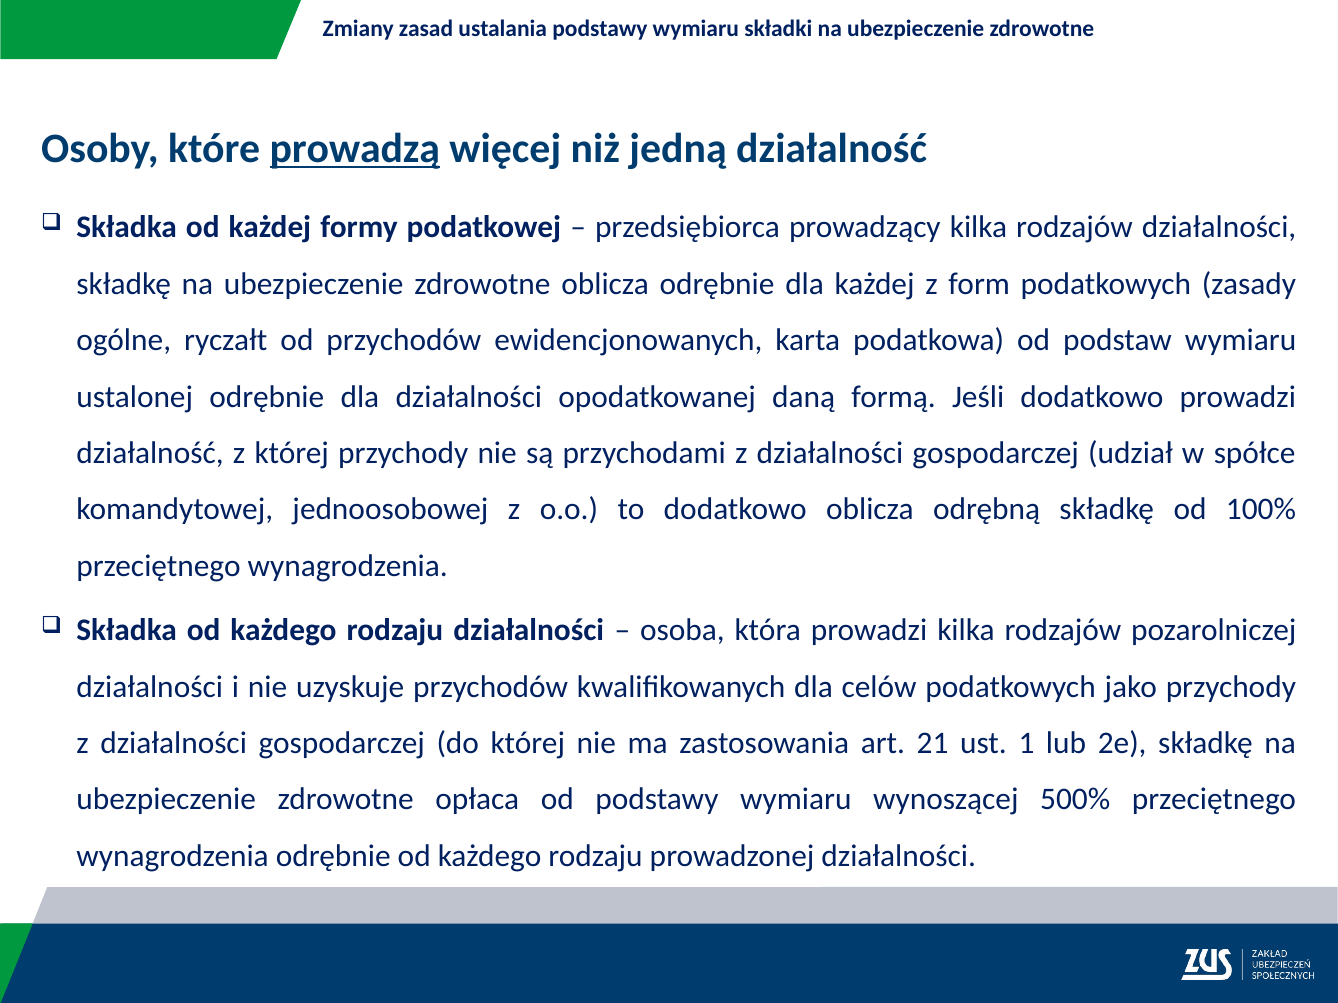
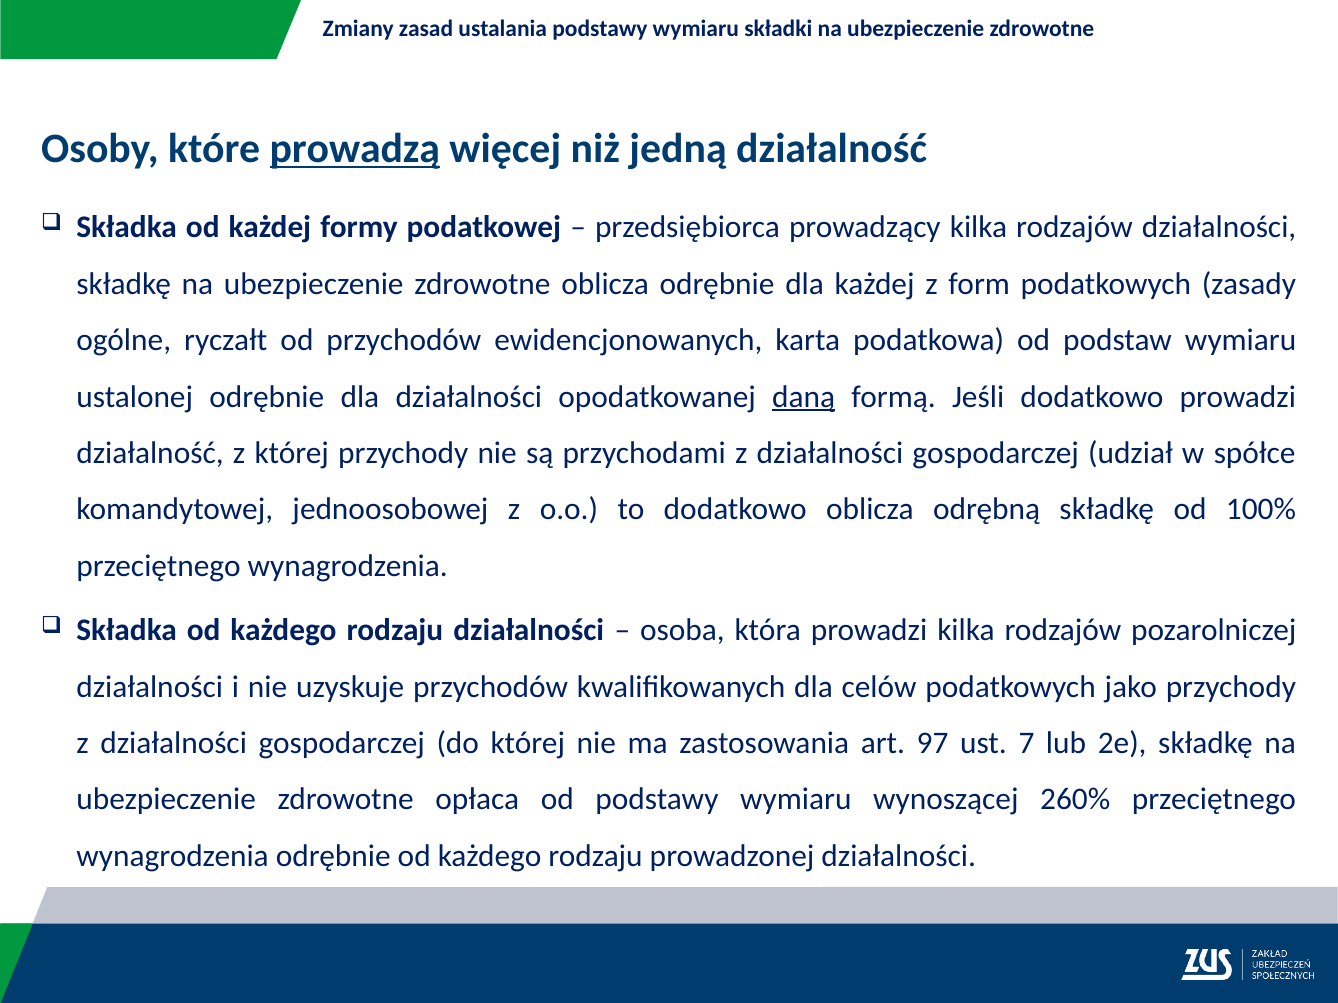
daną underline: none -> present (804, 397)
21: 21 -> 97 (933, 744)
1: 1 -> 7 (1026, 744)
500%: 500% -> 260% (1075, 800)
